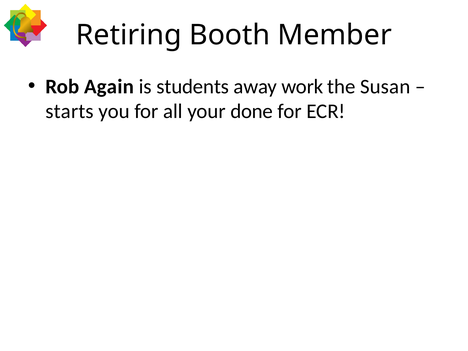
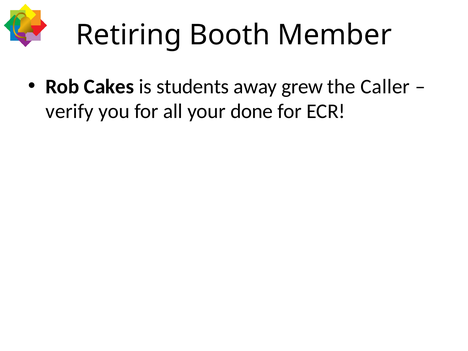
Again: Again -> Cakes (109, 86)
work: work -> grew (302, 86)
Susan: Susan -> Caller (385, 86)
starts: starts -> verify (70, 111)
